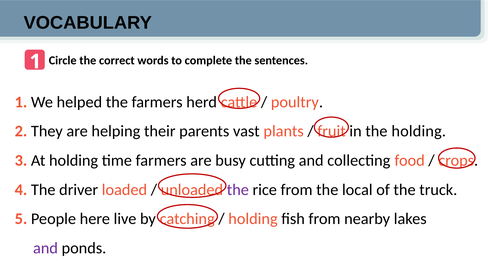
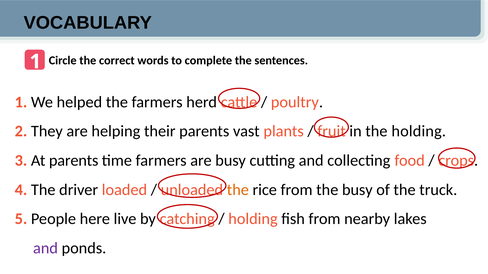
At holding: holding -> parents (74, 161)
the colour: purple -> orange (238, 190)
the local: local -> busy (357, 190)
